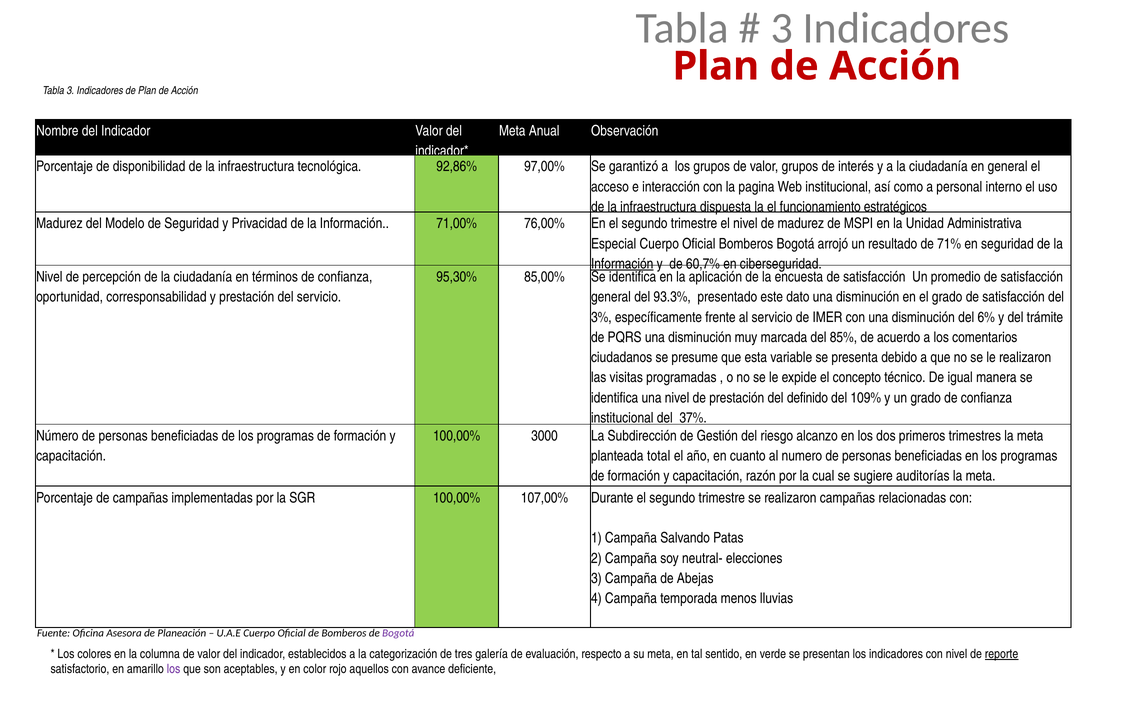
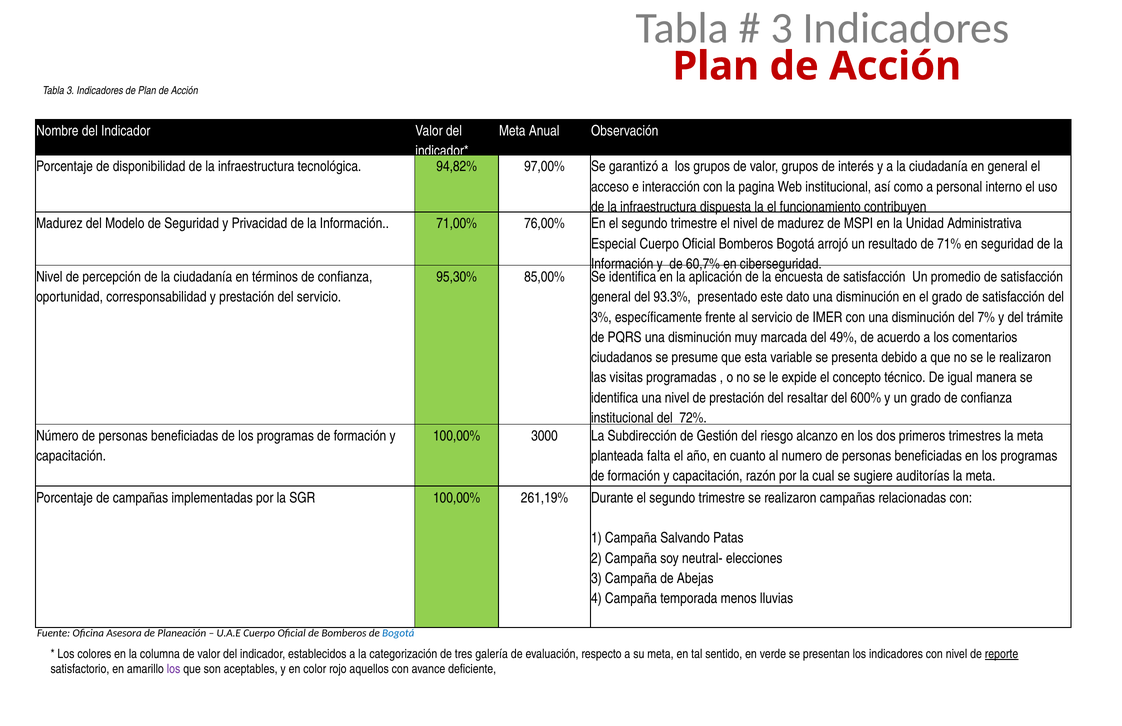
92,86%: 92,86% -> 94,82% (457, 167)
estratégicos: estratégicos -> contribuyen (895, 207)
Información underline: present -> none (622, 264)
6%: 6% -> 7% (986, 317)
85%: 85% -> 49% (843, 337)
definido: definido -> resaltar (807, 398)
109%: 109% -> 600% (866, 398)
37%: 37% -> 72% (693, 418)
total: total -> falta (659, 456)
107,00%: 107,00% -> 261,19% (544, 498)
Bogotá colour: purple -> blue (398, 633)
